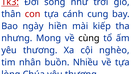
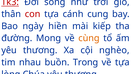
nhưng: nhưng -> đường (17, 38)
cùng colour: black -> orange (89, 38)
nhân: nhân -> nhau (30, 62)
Nhiều: Nhiều -> Trong (86, 62)
